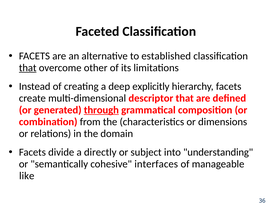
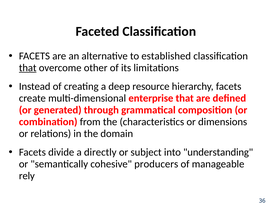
explicitly: explicitly -> resource (151, 86)
descriptor: descriptor -> enterprise (151, 98)
through underline: present -> none (101, 110)
interfaces: interfaces -> producers (156, 164)
like: like -> rely (27, 176)
